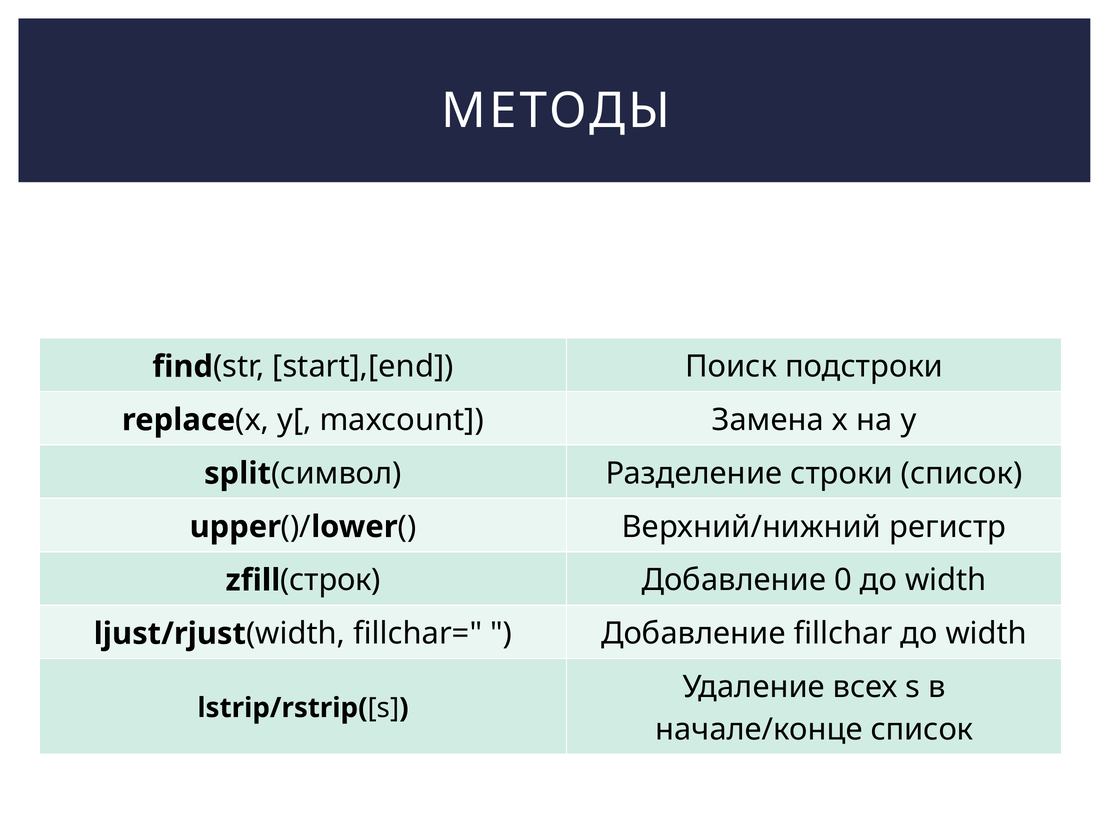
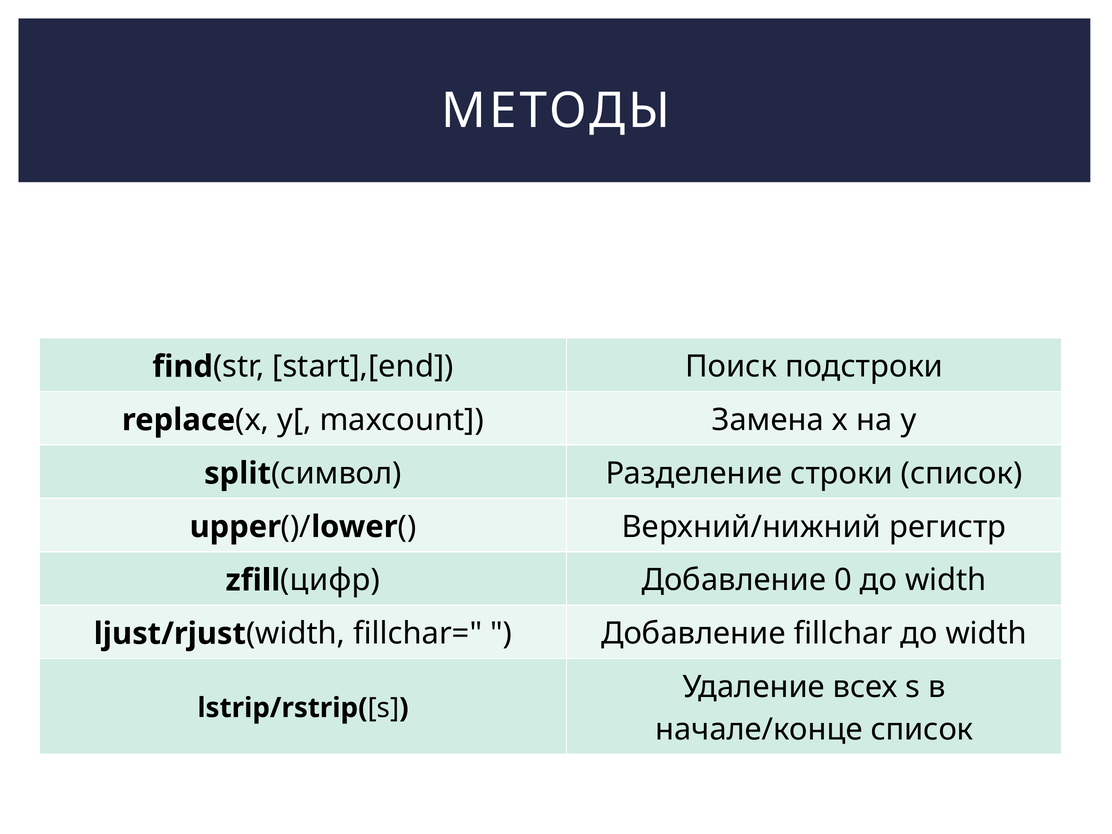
строк: строк -> цифр (330, 580)
